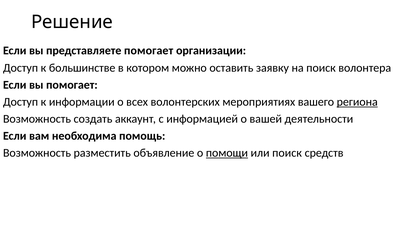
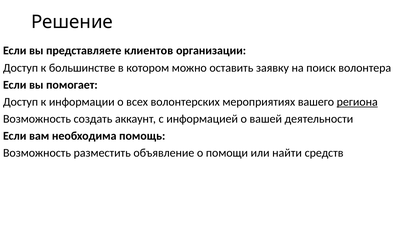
представляете помогает: помогает -> клиентов (149, 51)
помощи underline: present -> none (227, 153)
или поиск: поиск -> найти (287, 153)
